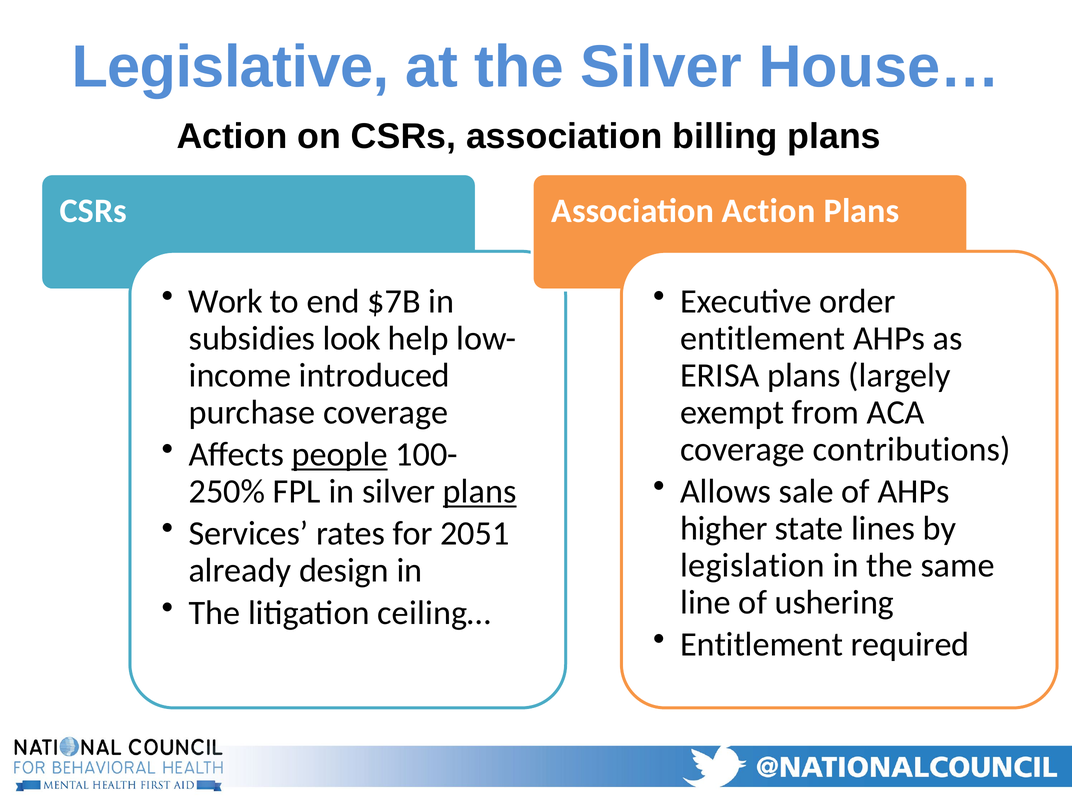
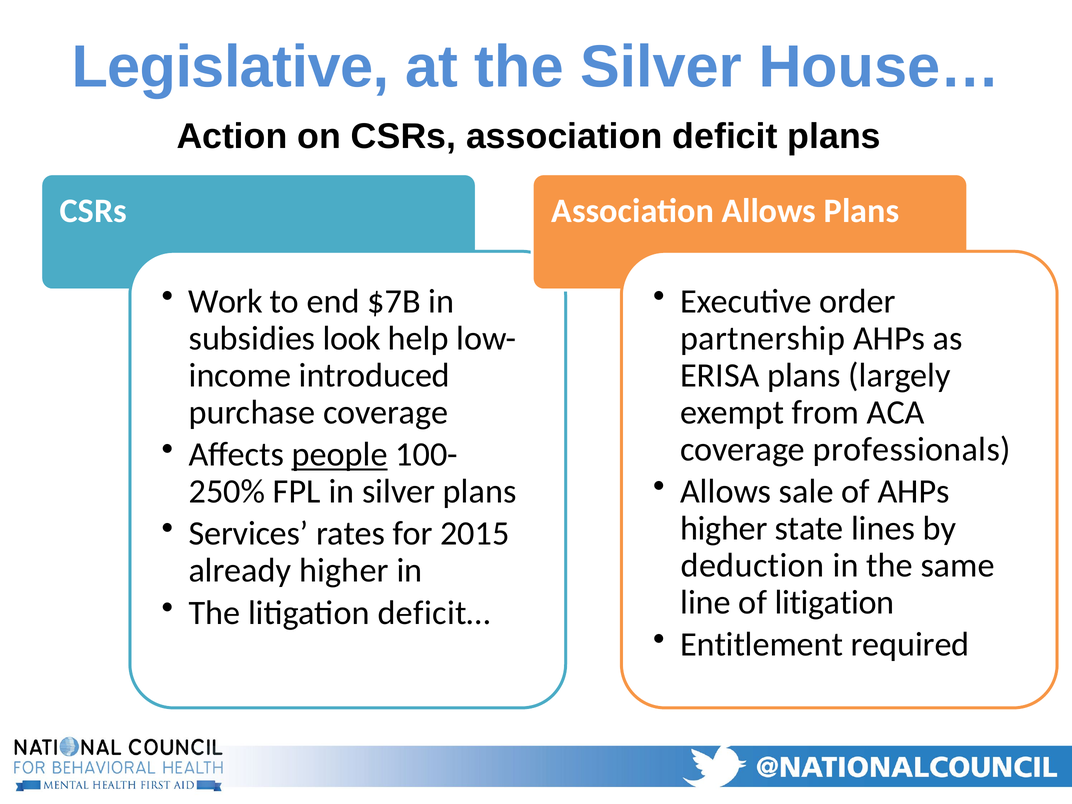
billing: billing -> deficit (725, 136)
Association Action: Action -> Allows (769, 211)
entitlement: entitlement -> partnership (763, 339)
contributions: contributions -> professionals (912, 449)
plans underline: present -> none (480, 492)
2051: 2051 -> 2015 (475, 534)
legislation: legislation -> deduction (752, 566)
already design: design -> higher (344, 571)
of ushering: ushering -> litigation (834, 602)
ceiling…: ceiling… -> deficit… (434, 613)
